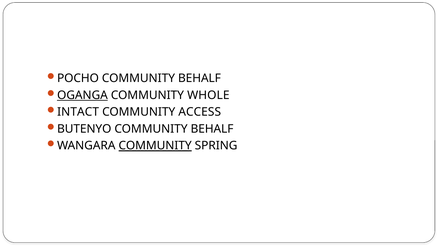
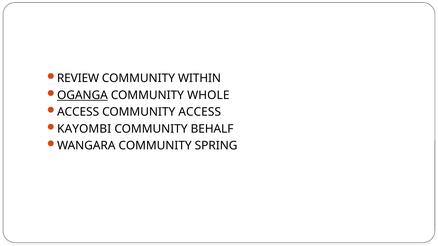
POCHO: POCHO -> REVIEW (78, 78)
BEHALF: BEHALF -> WITHIN (200, 78)
INTACT: INTACT -> ACCESS (78, 112)
BUTENYO: BUTENYO -> KAYOMBI (84, 129)
COMMUNITY underline: present -> none (155, 146)
